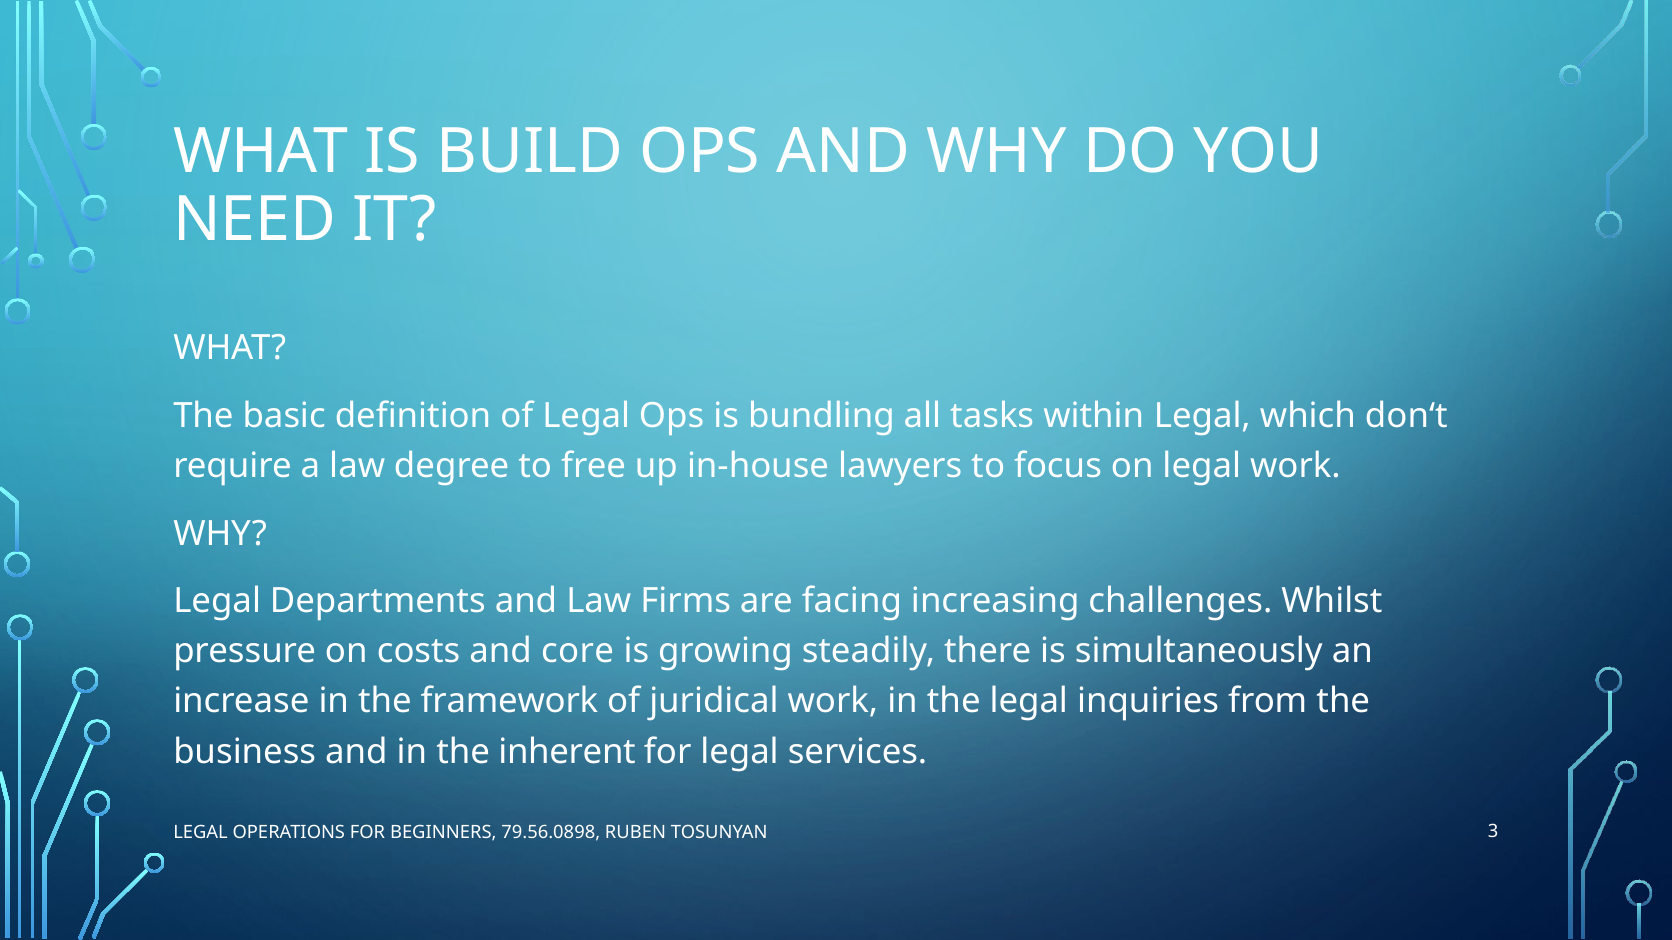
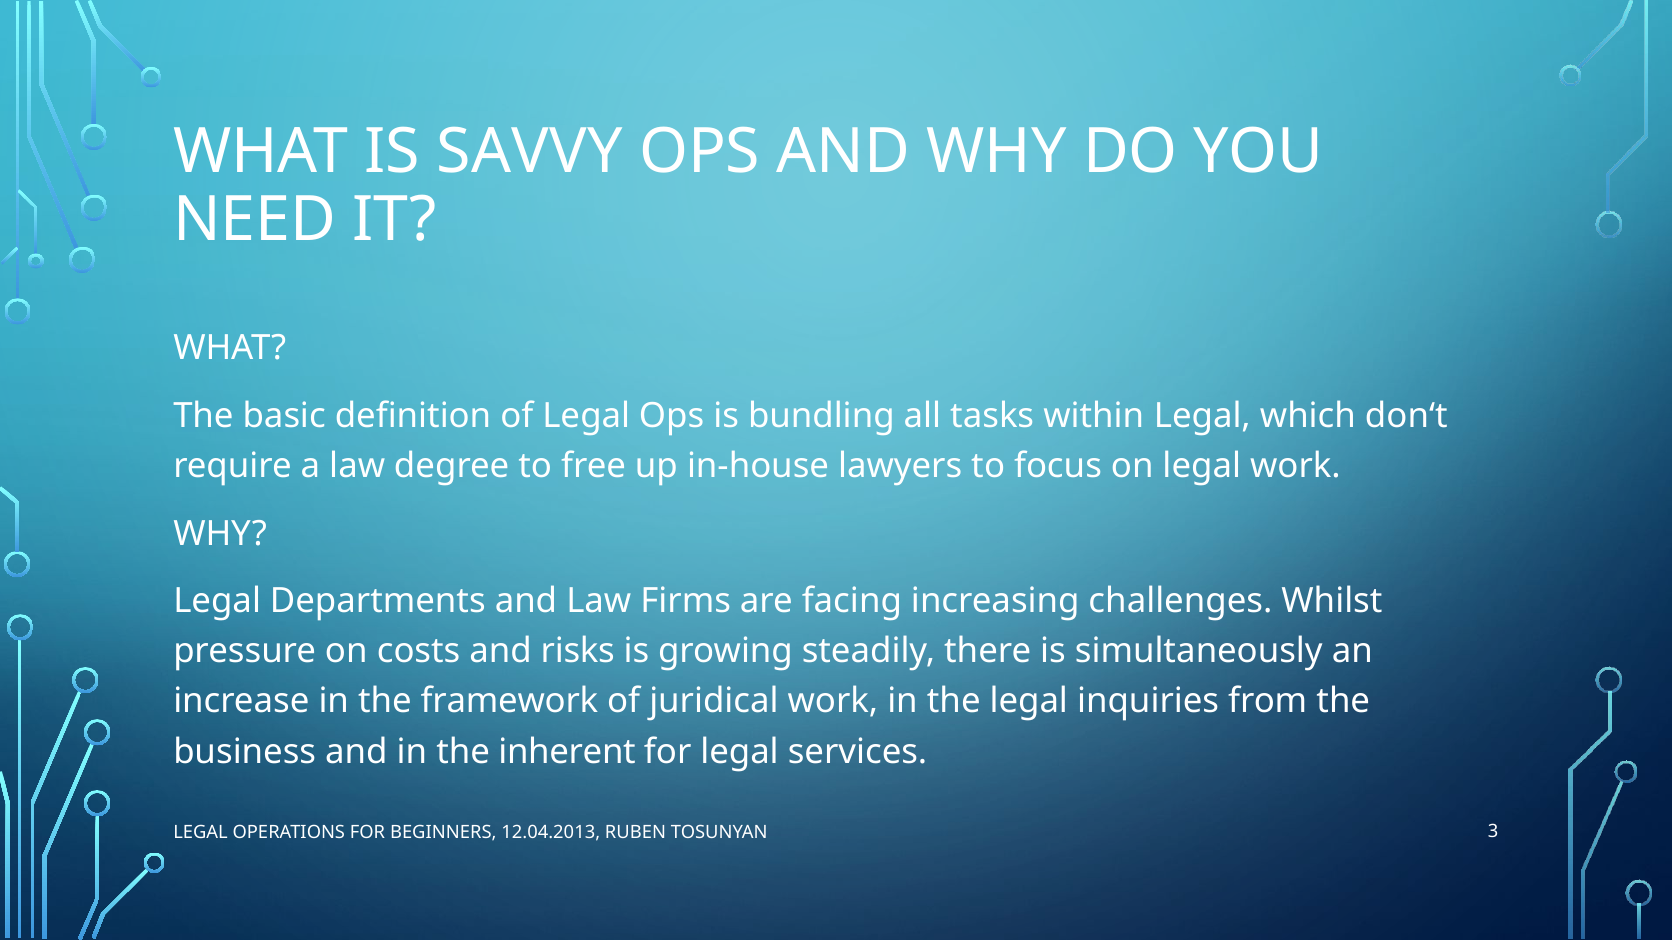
BUILD: BUILD -> SAVVY (530, 152)
core: core -> risks (578, 652)
79.56.0898: 79.56.0898 -> 12.04.2013 (551, 833)
